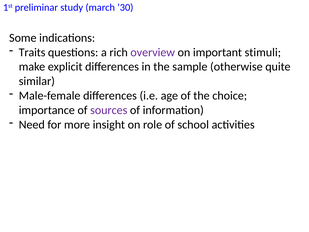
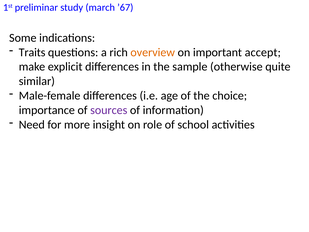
’30: ’30 -> ’67 (125, 7)
overview colour: purple -> orange (153, 52)
stimuli: stimuli -> accept (263, 52)
